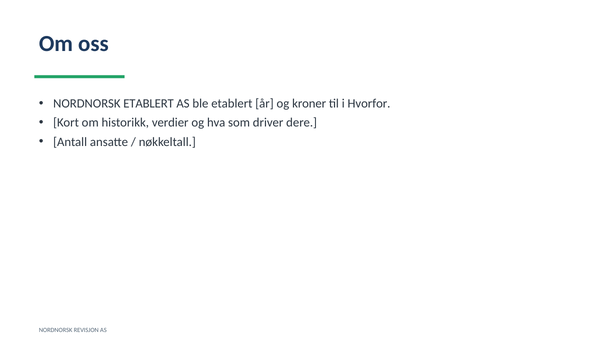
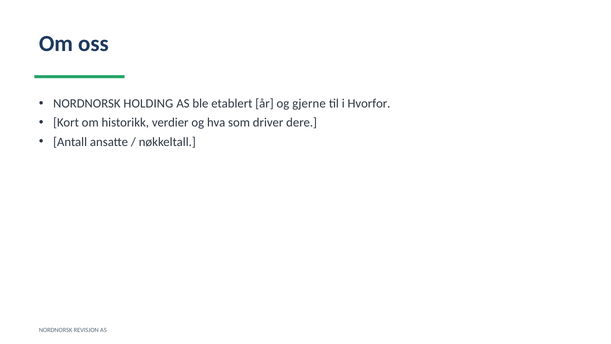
NORDNORSK ETABLERT: ETABLERT -> HOLDING (148, 103)
kroner: kroner -> gjerne (309, 103)
